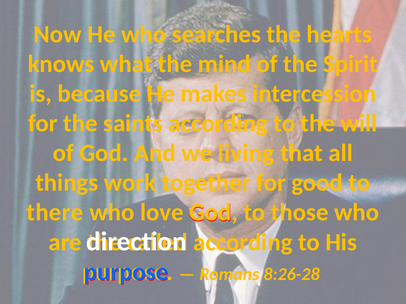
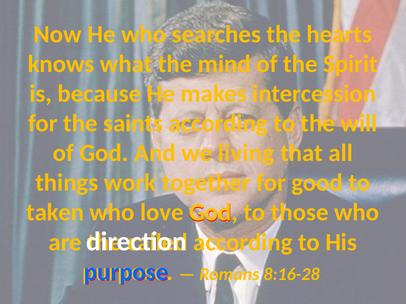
there: there -> taken (55, 213)
8:26-28: 8:26-28 -> 8:16-28 (292, 275)
